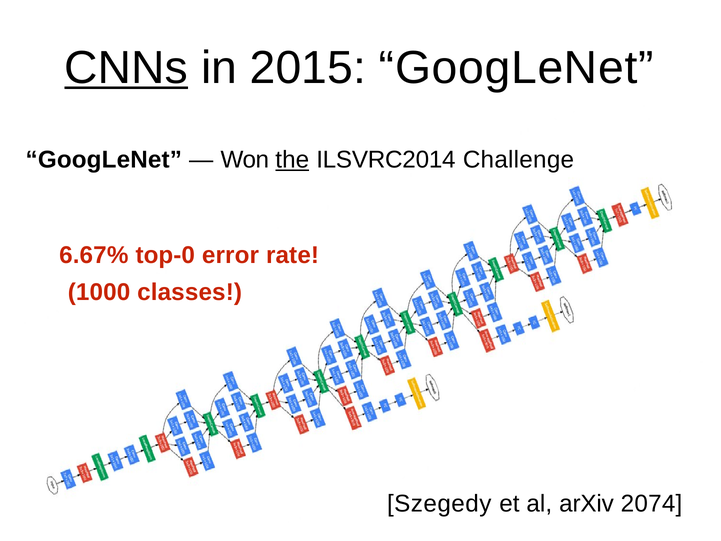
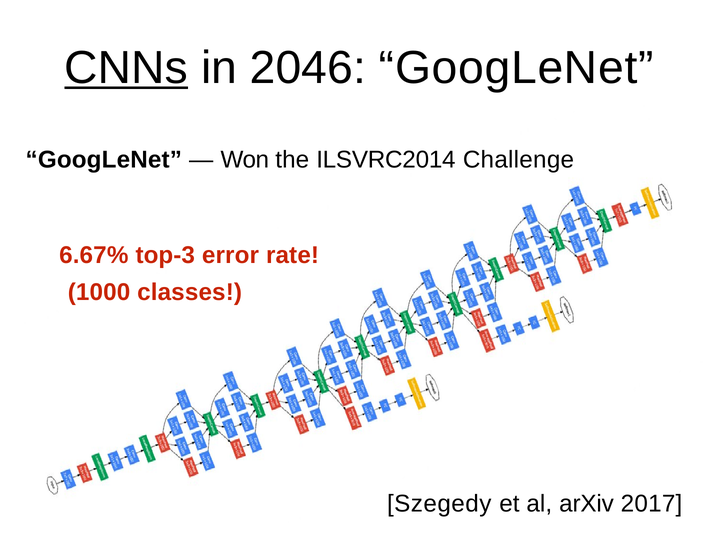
2015: 2015 -> 2046 (308, 68)
the underline: present -> none (292, 160)
top-0: top-0 -> top-3 (165, 255)
2074: 2074 -> 2017 (652, 504)
